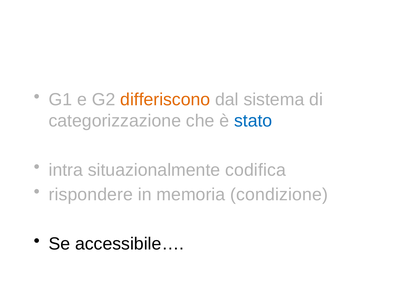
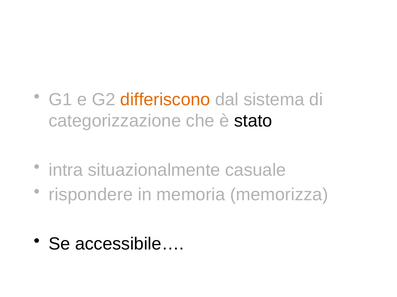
stato colour: blue -> black (253, 121)
codifica: codifica -> casuale (256, 170)
condizione: condizione -> memorizza (279, 195)
